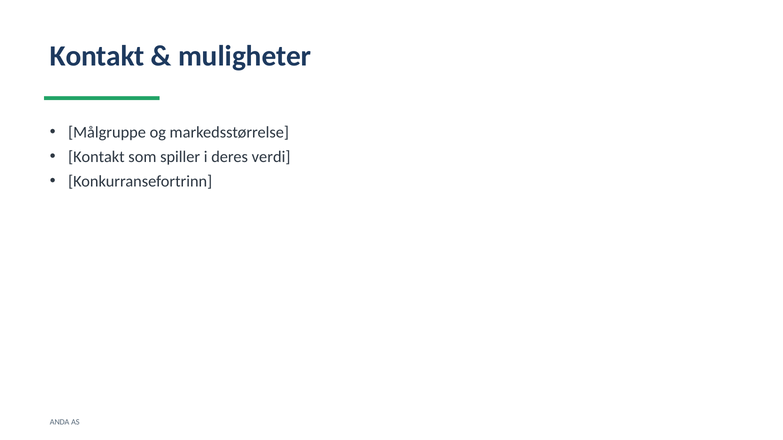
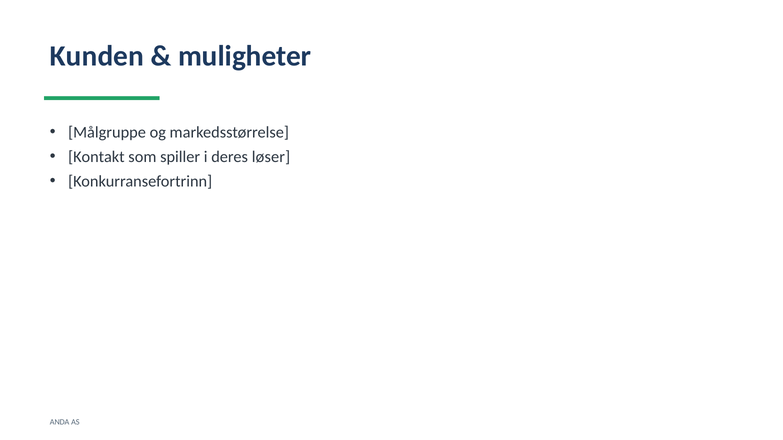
Kontakt: Kontakt -> Kunden (97, 56)
verdi: verdi -> løser (271, 157)
